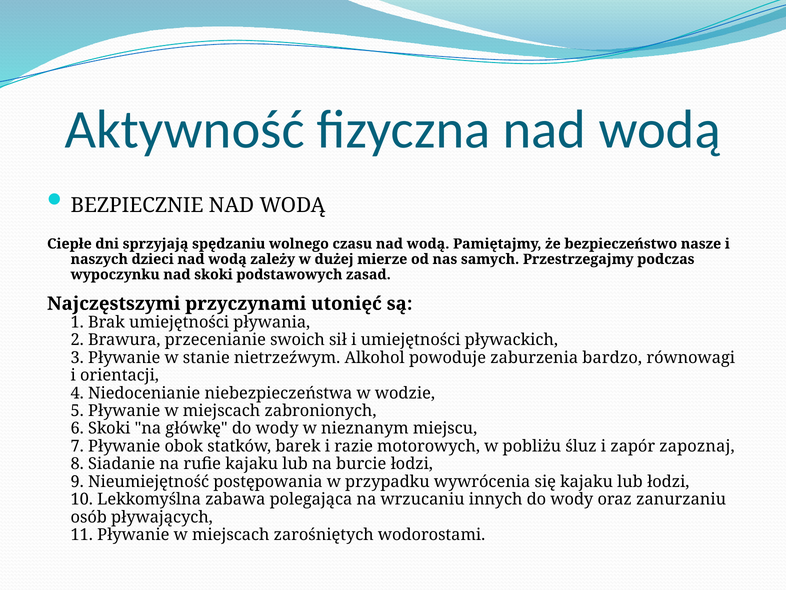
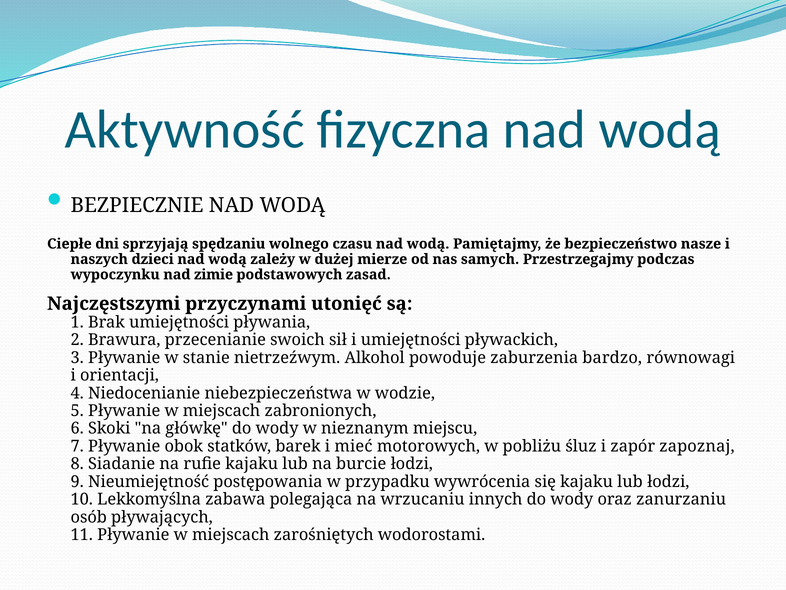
nad skoki: skoki -> zimie (214, 274)
razie: razie -> mieć (353, 446)
